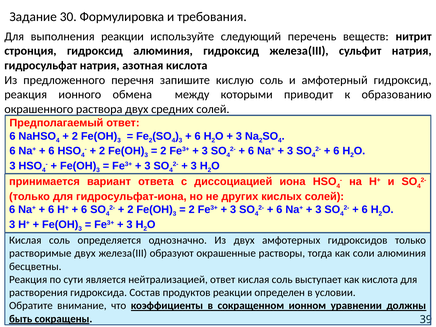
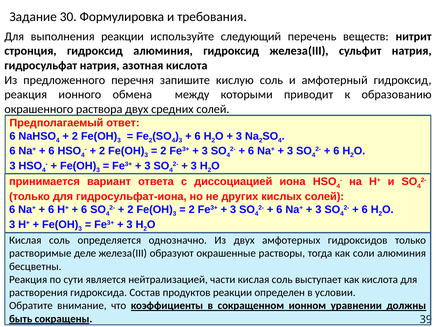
растворимые двух: двух -> деле (85, 253)
нейтрализацией ответ: ответ -> части (223, 280)
